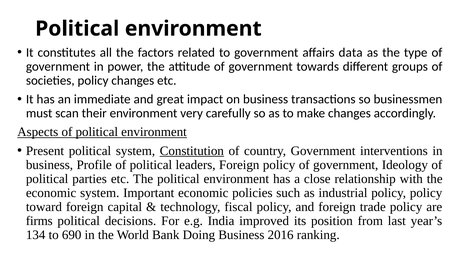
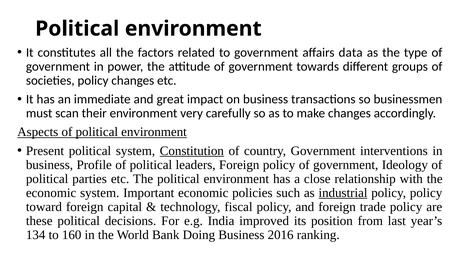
industrial underline: none -> present (343, 193)
firms: firms -> these (39, 221)
690: 690 -> 160 (72, 235)
